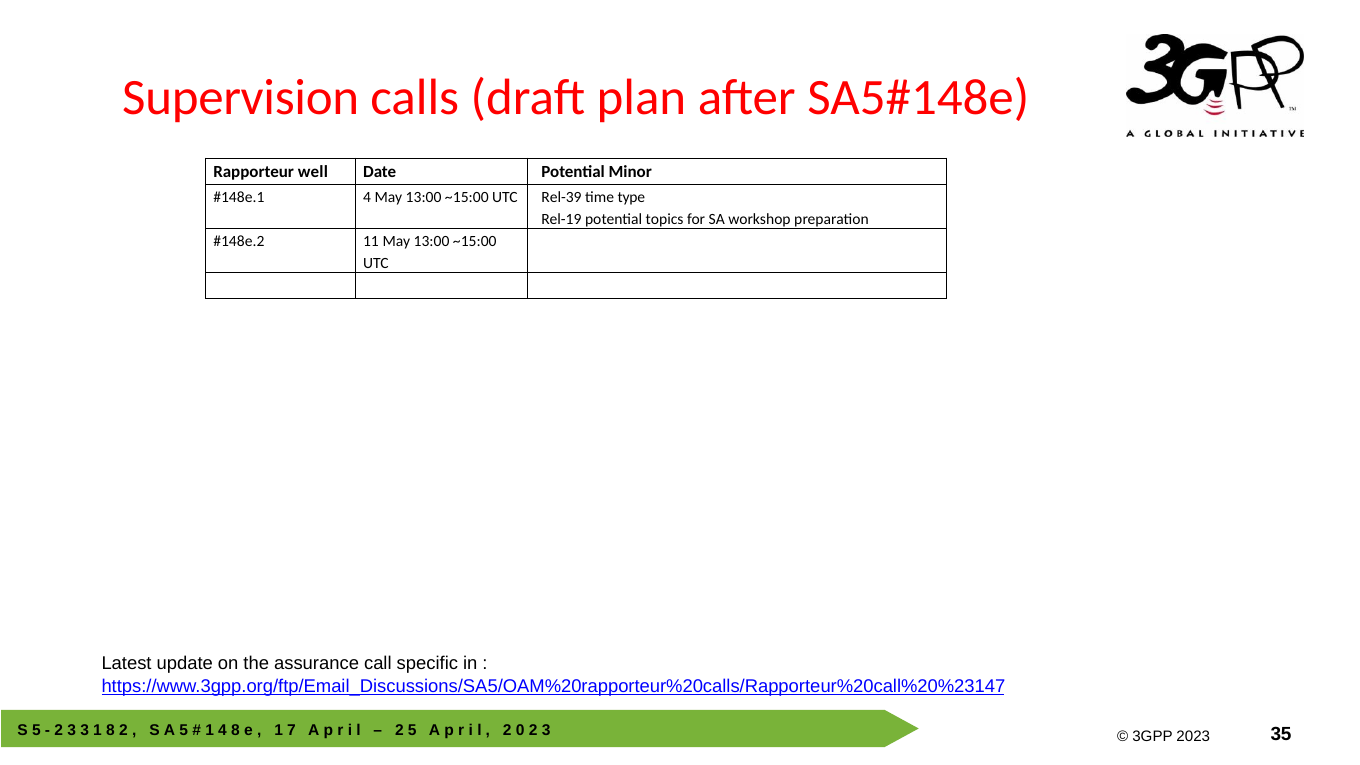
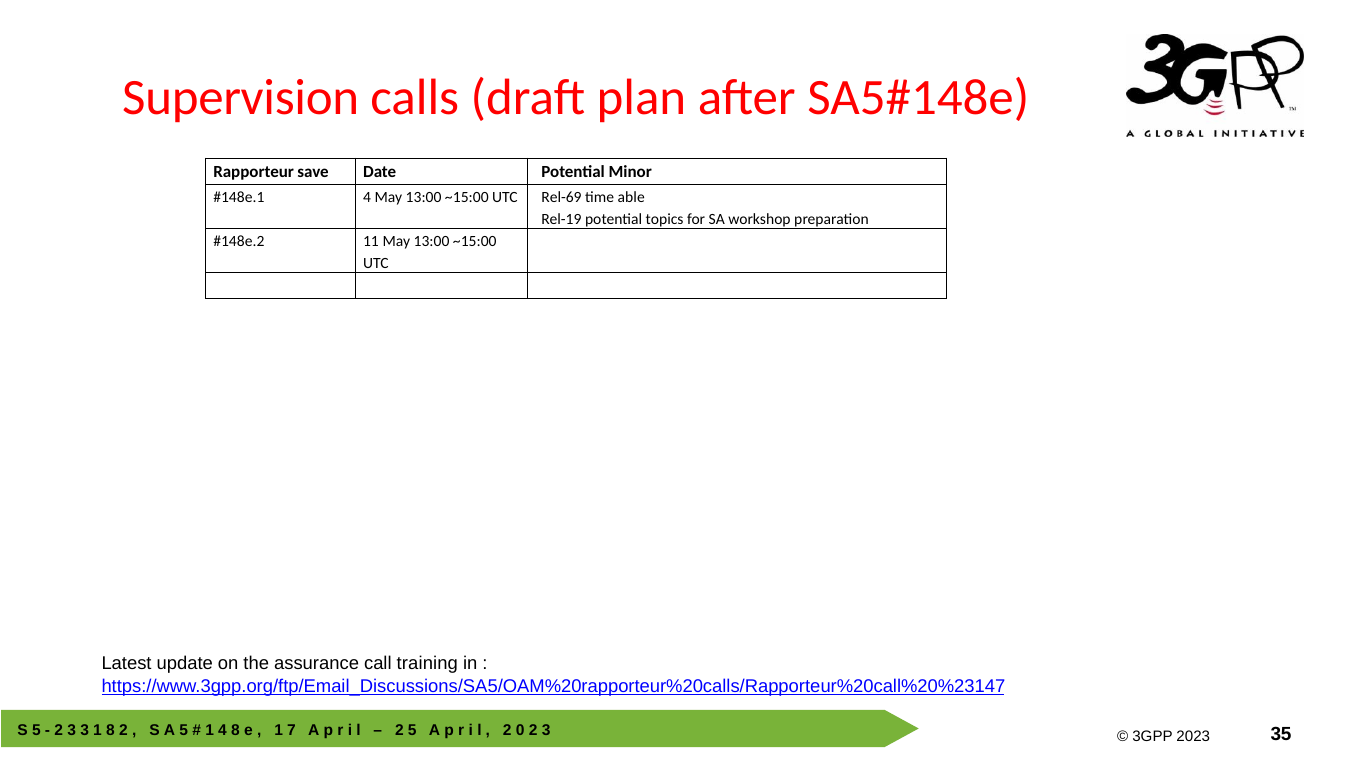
well: well -> save (313, 172)
Rel-39: Rel-39 -> Rel-69 (562, 197)
type: type -> able (631, 197)
specific: specific -> training (427, 664)
